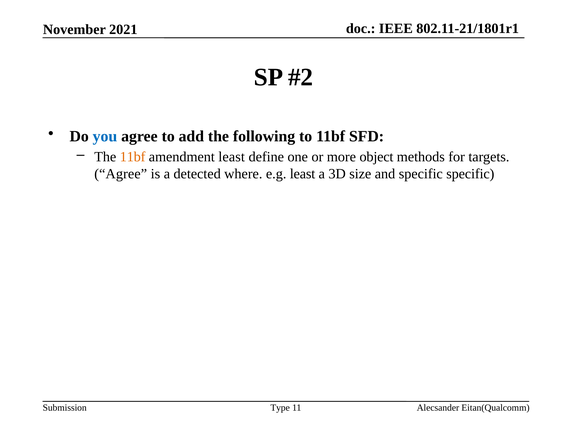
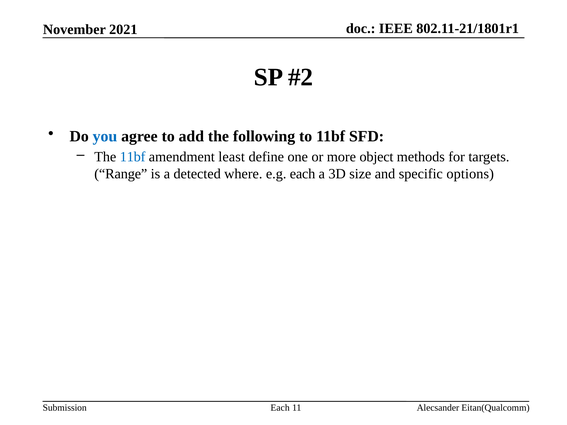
11bf colour: orange -> blue (133, 157)
Agree: Agree -> Range (121, 174)
e.g least: least -> each (303, 174)
specific specific: specific -> options (470, 174)
Type: Type -> Each (280, 408)
